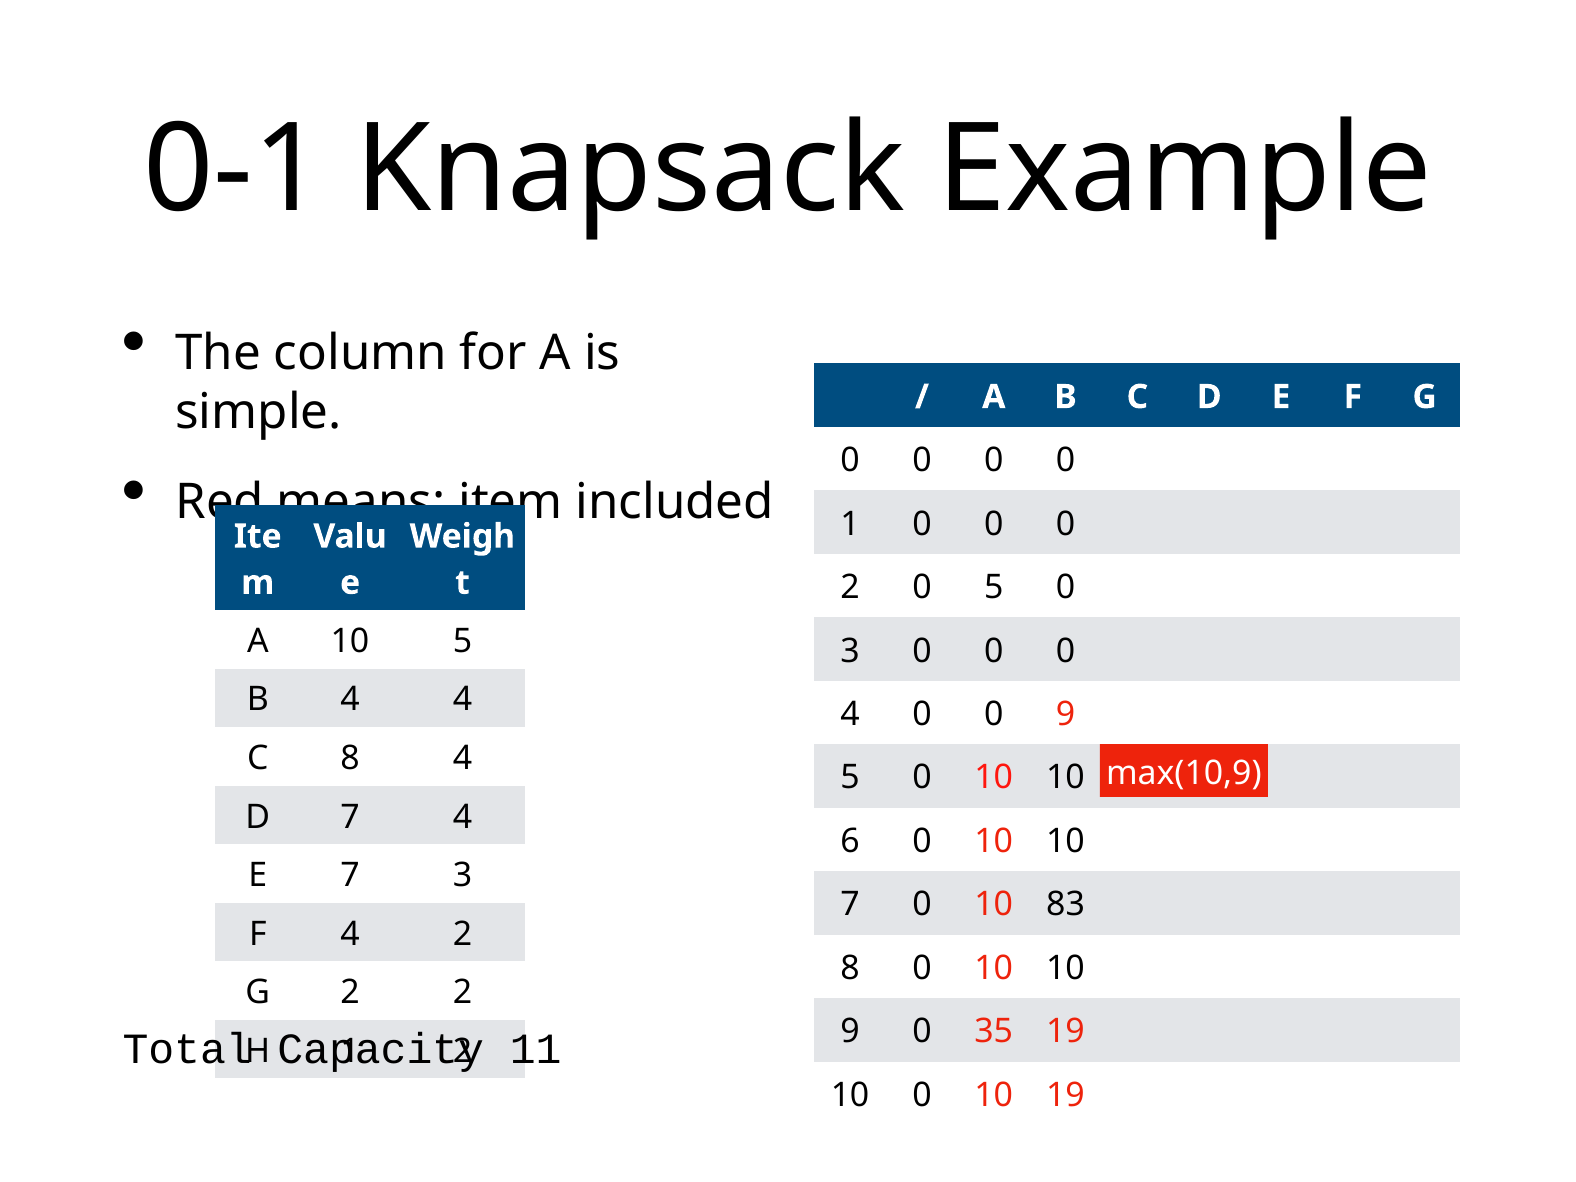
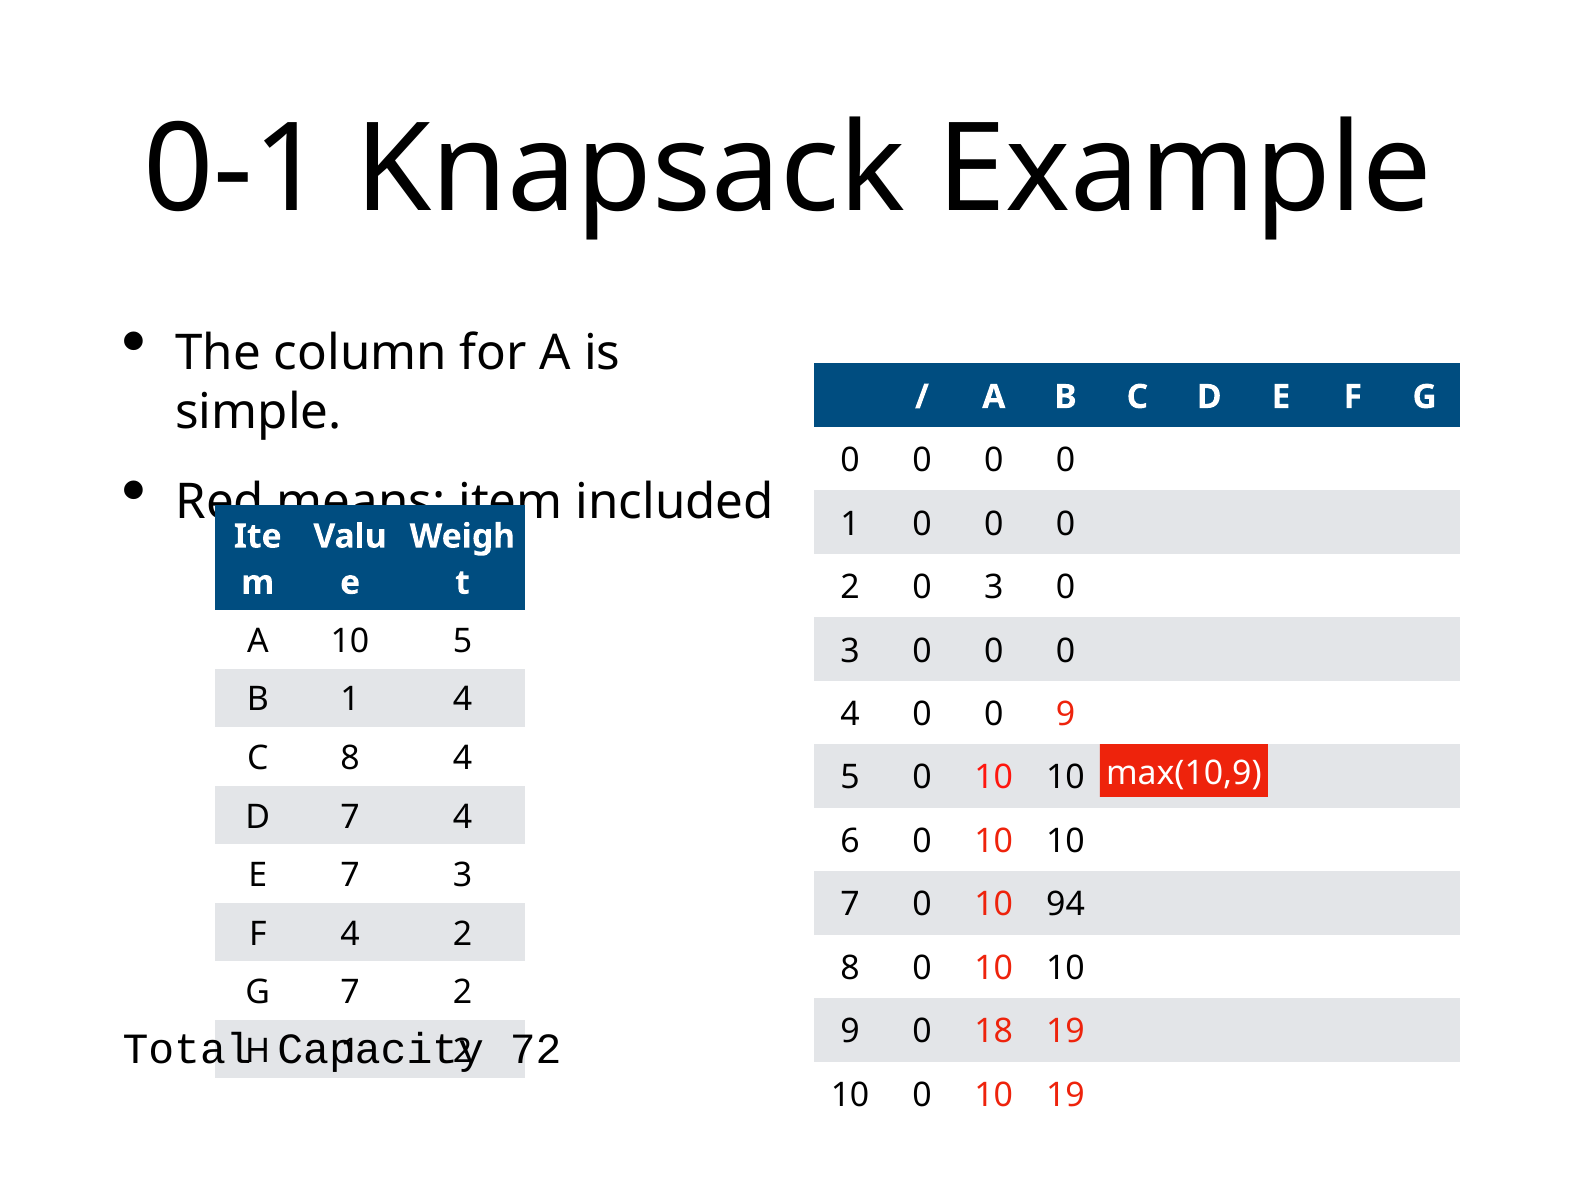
2 0 5: 5 -> 3 (994, 587)
B 4: 4 -> 1 (350, 700)
83: 83 -> 94 (1066, 905)
G 2: 2 -> 7 (350, 992)
35: 35 -> 18 (994, 1032)
11: 11 -> 72 (536, 1049)
